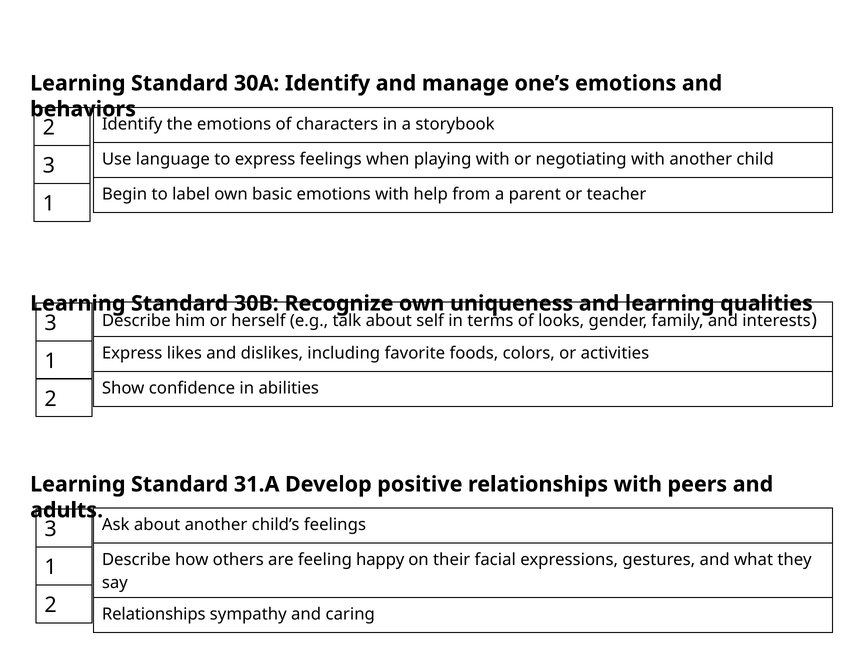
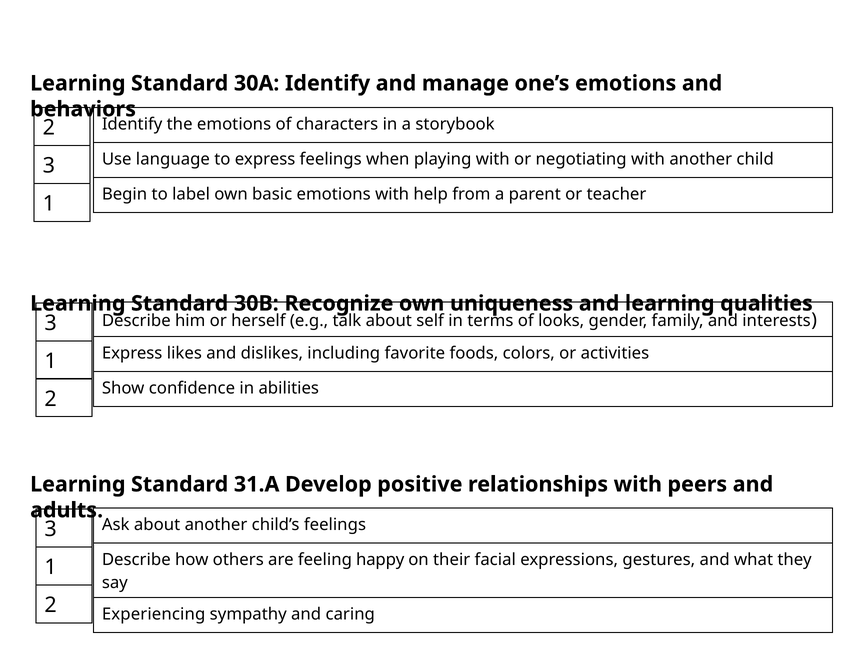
Relationships: Relationships -> Experiencing (154, 614)
